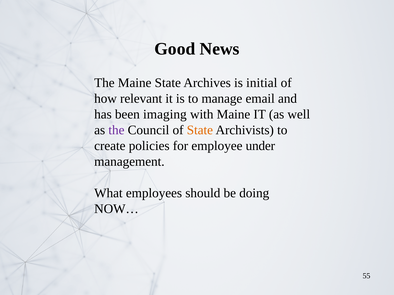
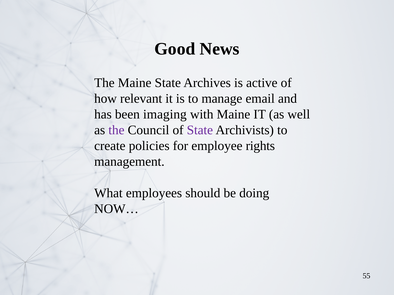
initial: initial -> active (262, 83)
State colour: orange -> purple (200, 130)
under: under -> rights (260, 146)
